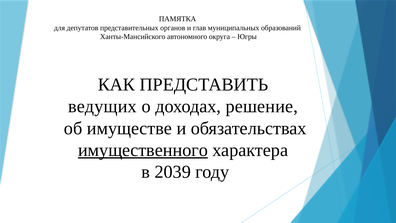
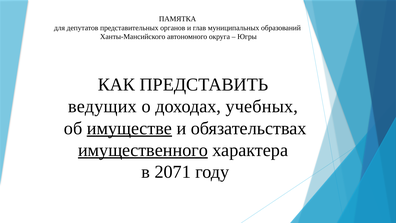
решение: решение -> учебных (262, 106)
имуществе underline: none -> present (129, 128)
2039: 2039 -> 2071 (173, 172)
